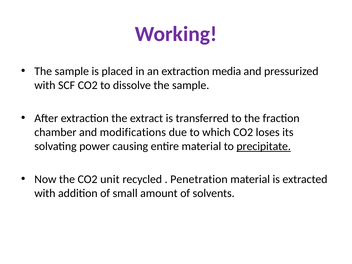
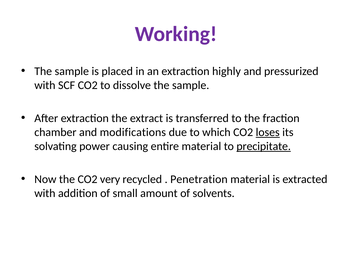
media: media -> highly (226, 71)
loses underline: none -> present (268, 132)
unit: unit -> very (110, 179)
